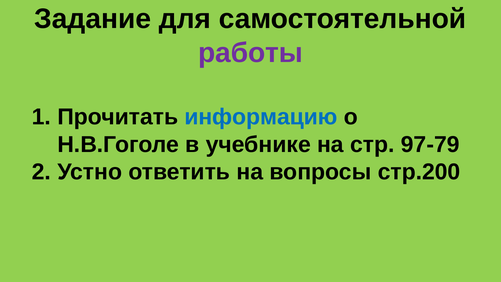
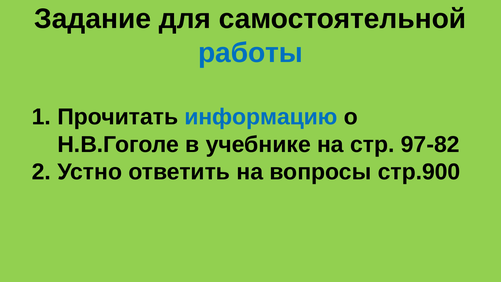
работы colour: purple -> blue (251, 53)
97-79: 97-79 -> 97-82 (430, 144)
стр.200: стр.200 -> стр.900 (419, 172)
